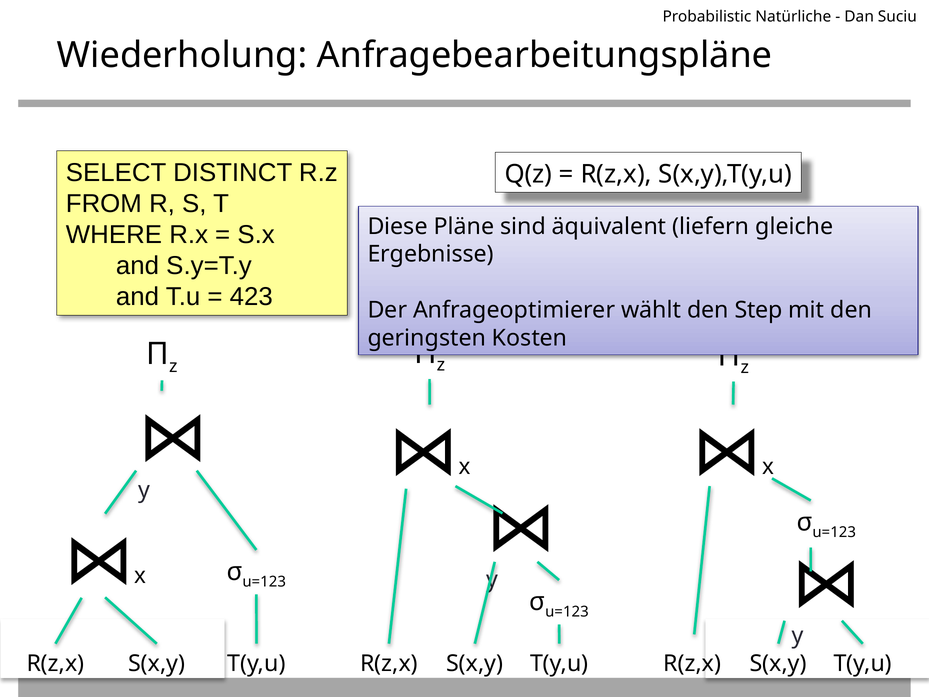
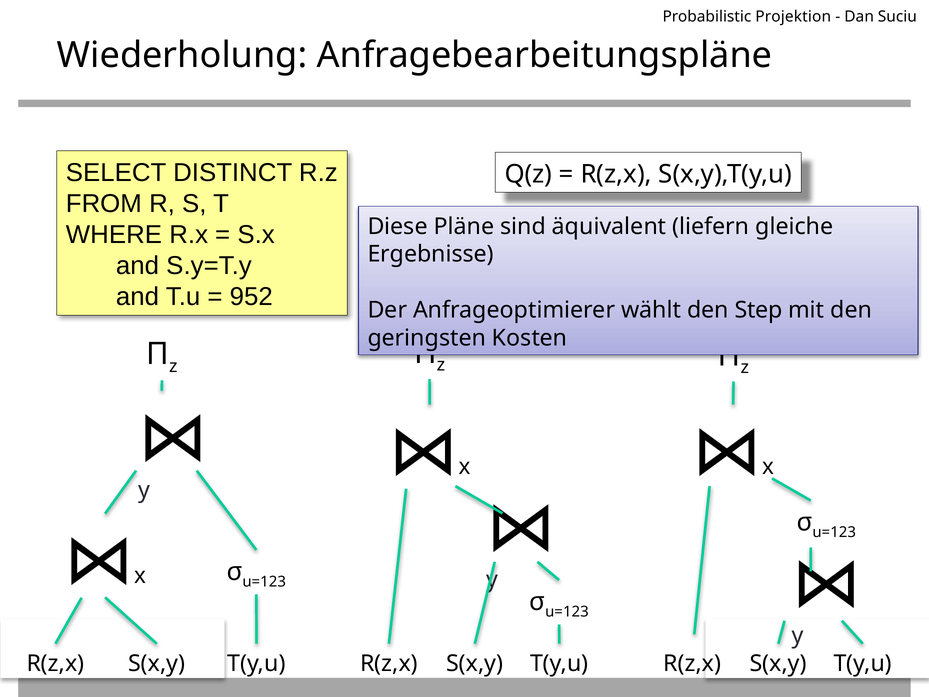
Natürliche: Natürliche -> Projektion (793, 17)
423: 423 -> 952 (251, 297)
